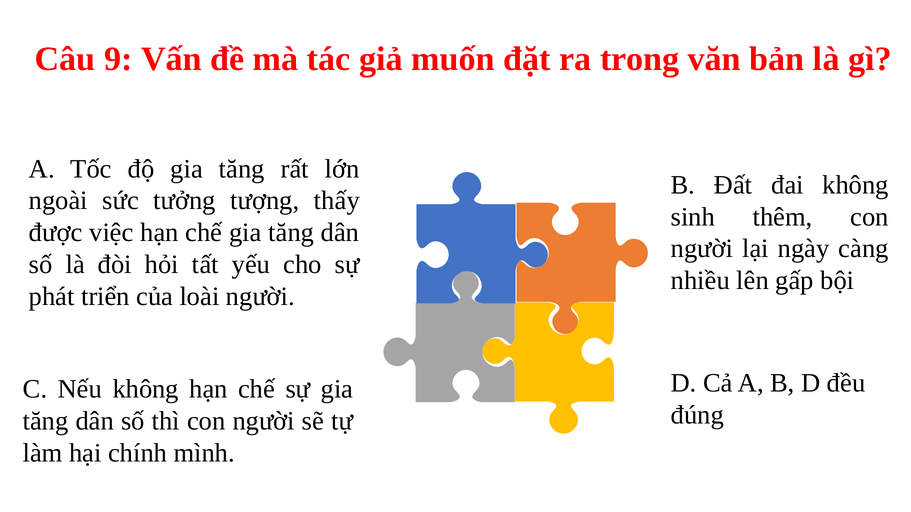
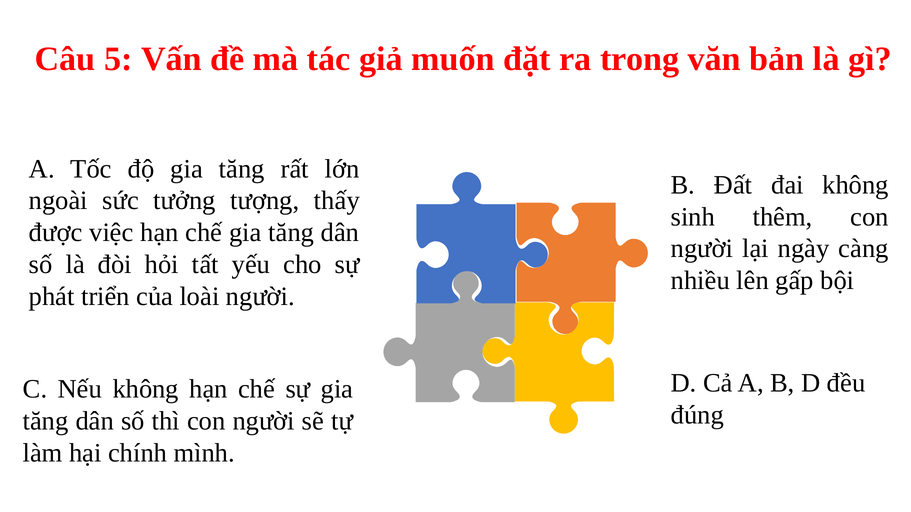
9: 9 -> 5 (118, 59)
